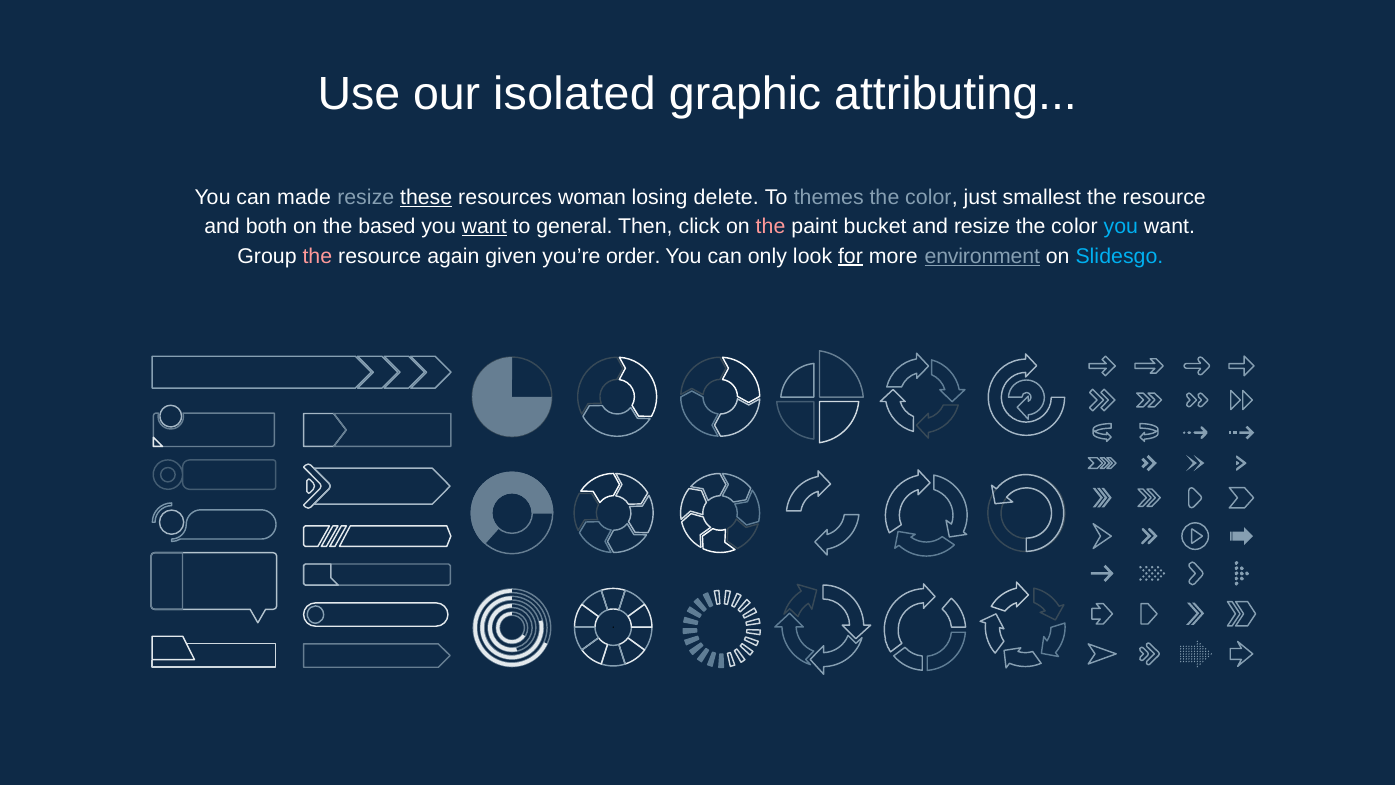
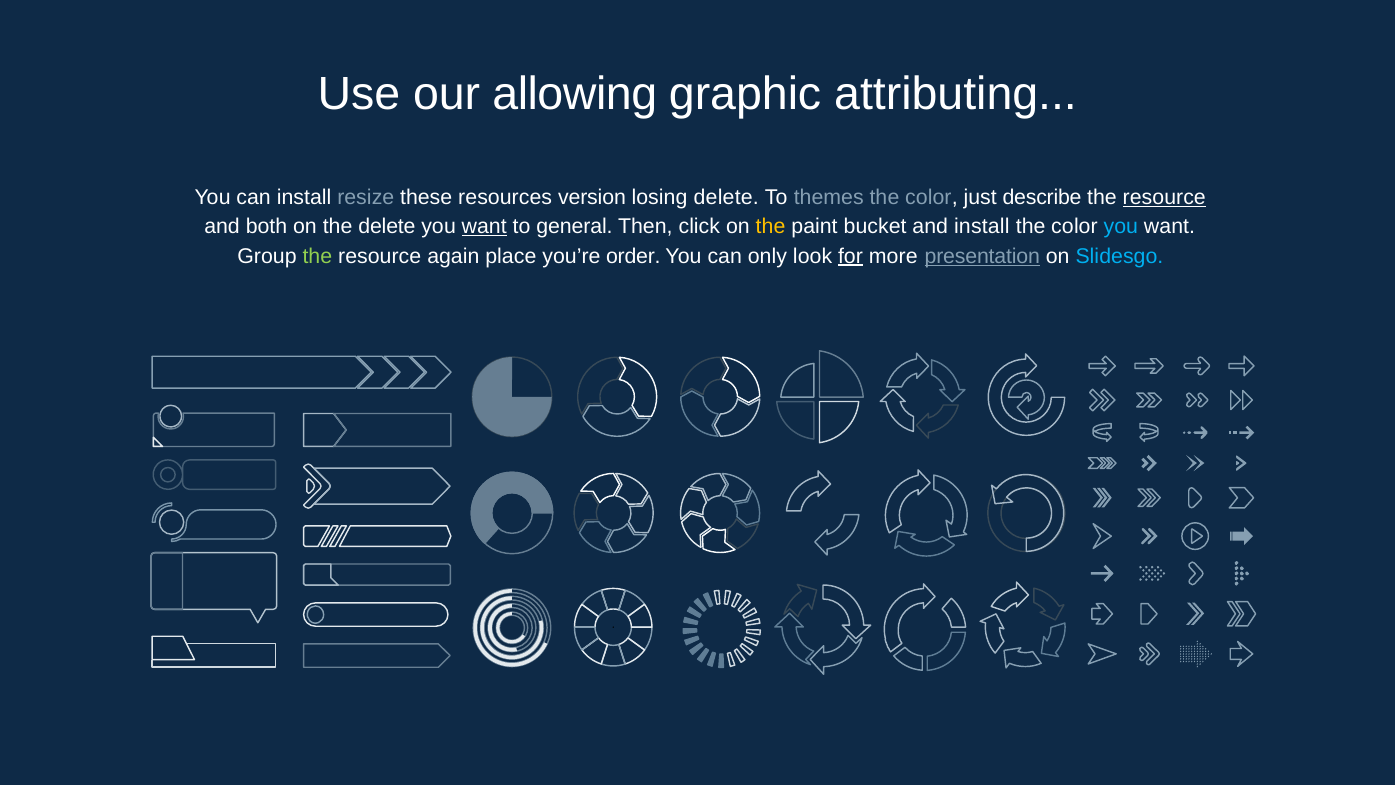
isolated: isolated -> allowing (575, 95)
can made: made -> install (304, 197)
these underline: present -> none (426, 197)
woman: woman -> version (592, 197)
smallest: smallest -> describe (1042, 197)
resource underline: none -> present (1164, 197)
the based: based -> delete (387, 226)
the colour: pink -> yellow (771, 226)
and resize: resize -> install (982, 226)
the colour: pink -> light green (317, 256)
given: given -> place (511, 256)
environment: environment -> presentation (982, 256)
